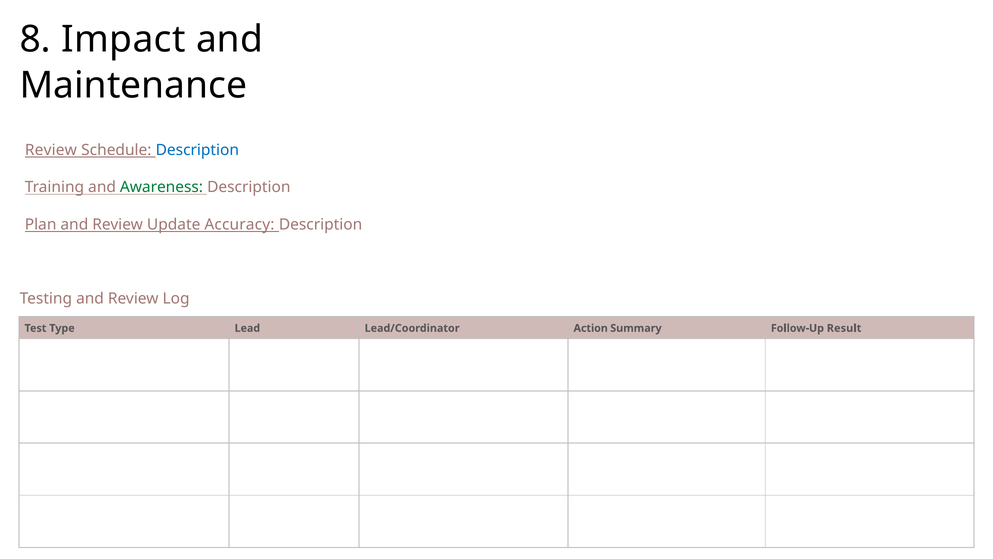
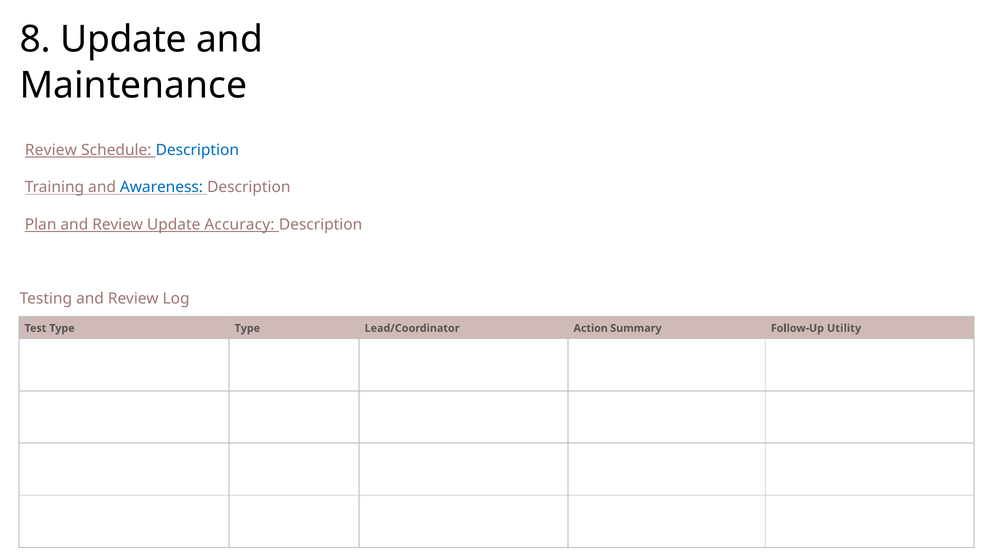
8 Impact: Impact -> Update (124, 39)
Awareness colour: green -> blue (161, 187)
Type Lead: Lead -> Type (247, 328)
Result: Result -> Utility (844, 328)
